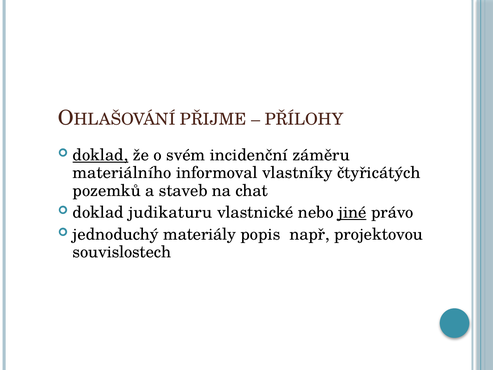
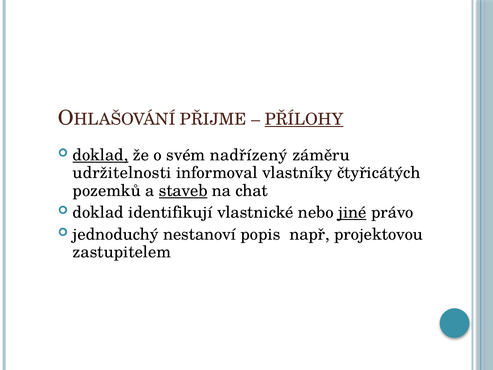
PŘÍLOHY underline: none -> present (304, 119)
incidenční: incidenční -> nadřízený (249, 155)
materiálního: materiálního -> udržitelnosti (122, 173)
staveb underline: none -> present (183, 190)
judikaturu: judikaturu -> identifikují (170, 212)
materiály: materiály -> nestanoví (200, 234)
souvislostech: souvislostech -> zastupitelem (122, 252)
